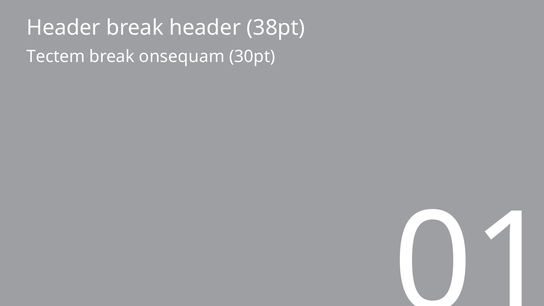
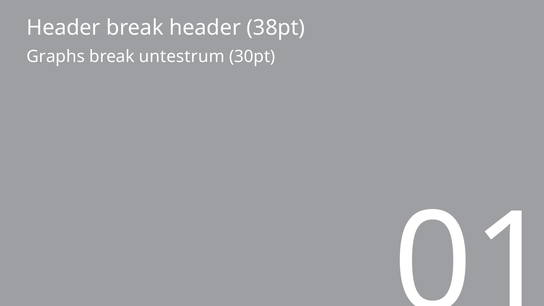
Tectem: Tectem -> Graphs (56, 57)
onsequam: onsequam -> untestrum (182, 57)
